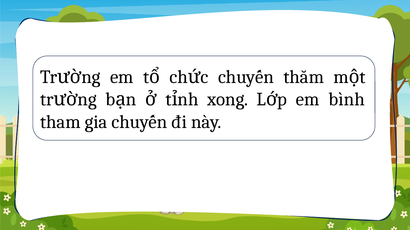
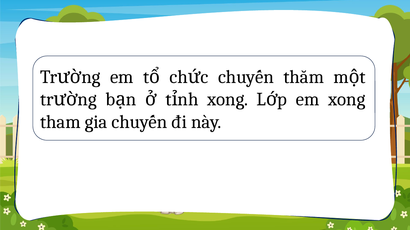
em bình: bình -> xong (347, 100)
